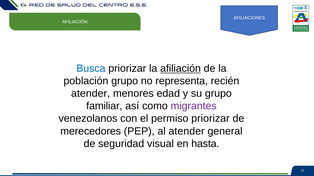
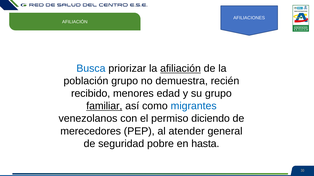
representa: representa -> demuestra (182, 81)
atender: atender -> recibido (91, 94)
familiar underline: none -> present (104, 106)
migrantes colour: purple -> blue (194, 106)
permiso priorizar: priorizar -> diciendo (211, 119)
visual: visual -> pobre (160, 144)
